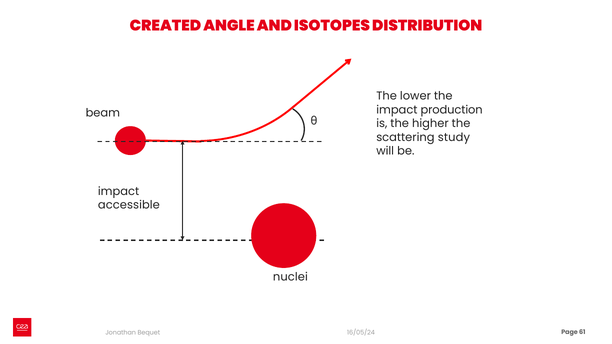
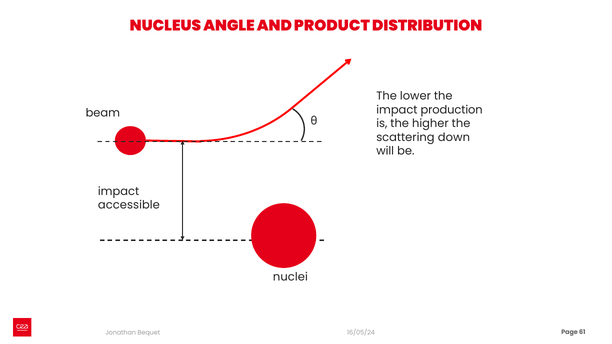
CREATED: CREATED -> NUCLEUS (165, 26)
ISOTOPES: ISOTOPES -> PRODUCT (332, 26)
study: study -> down (454, 137)
